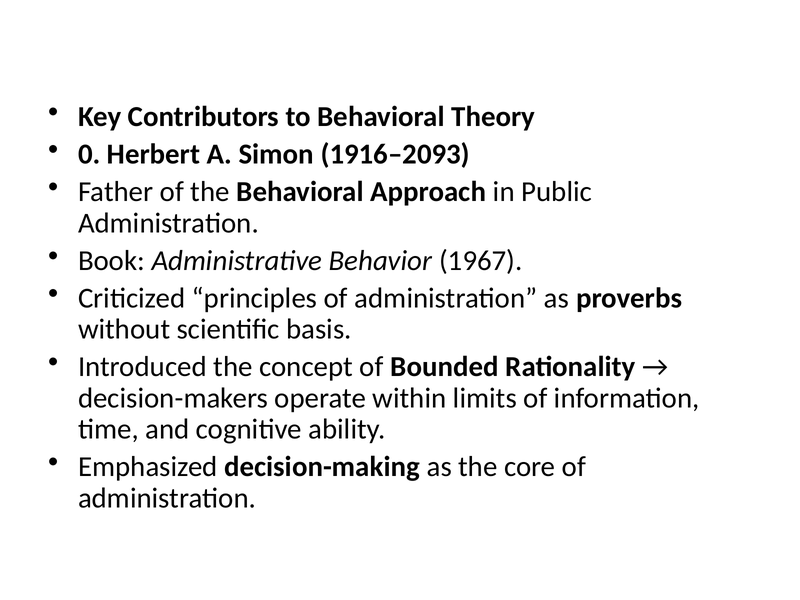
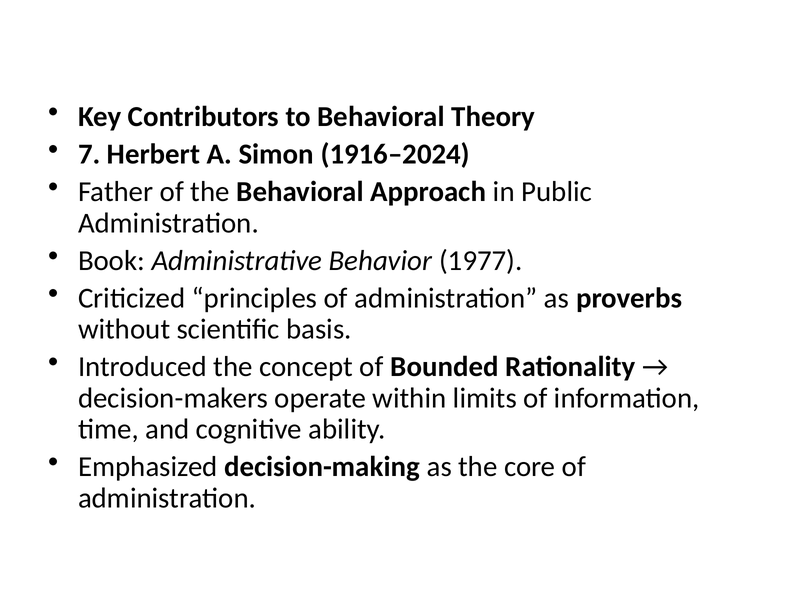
0: 0 -> 7 (89, 154)
1916–2093: 1916–2093 -> 1916–2024 (395, 154)
1967: 1967 -> 1977 (481, 261)
